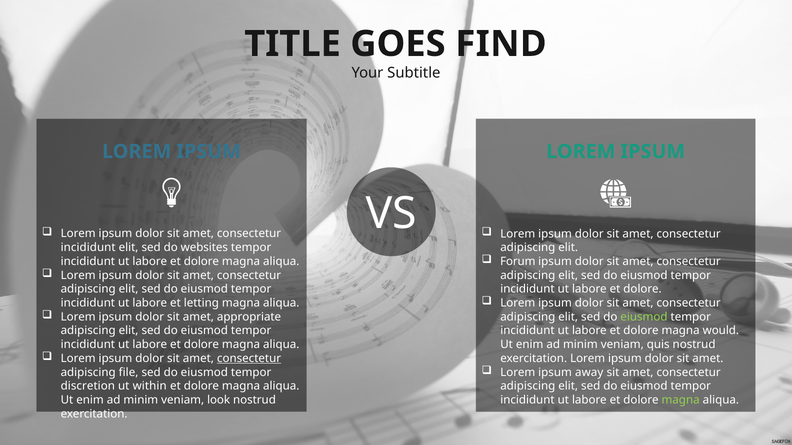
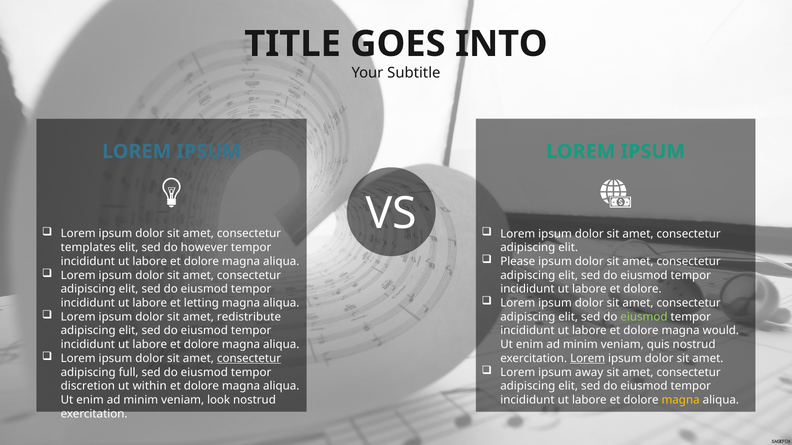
FIND: FIND -> INTO (501, 44)
incididunt: incididunt -> templates (88, 248)
websites: websites -> however (204, 248)
Forum: Forum -> Please (518, 262)
appropriate: appropriate -> redistribute (249, 317)
Lorem underline: none -> present (588, 359)
file: file -> full (129, 373)
magna colour: light green -> yellow (681, 400)
